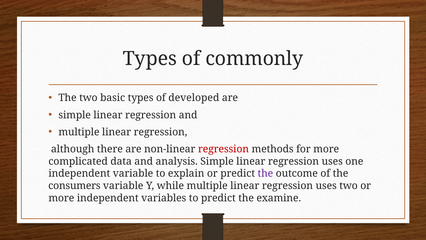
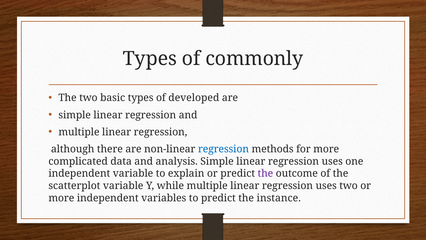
regression colour: red -> blue (223, 149)
consumers: consumers -> scatterplot (74, 186)
examine: examine -> instance (279, 198)
